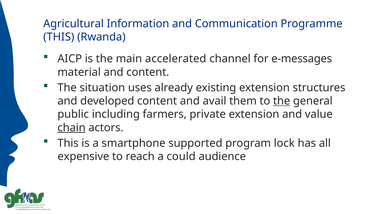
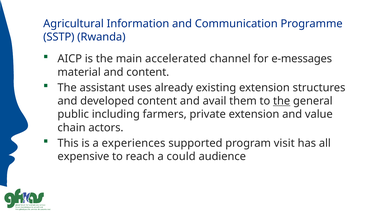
THIS: THIS -> SSTP (59, 37)
situation: situation -> assistant (102, 88)
chain underline: present -> none (72, 127)
smartphone: smartphone -> experiences (134, 143)
lock: lock -> visit (284, 143)
